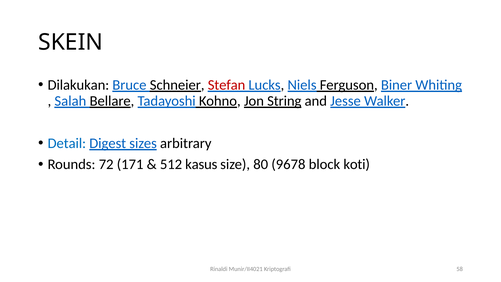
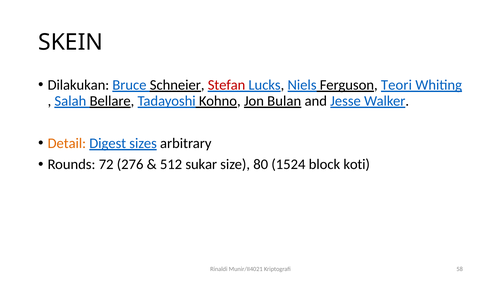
Biner: Biner -> Teori (396, 85)
String: String -> Bulan (284, 101)
Detail colour: blue -> orange (67, 143)
171: 171 -> 276 (130, 164)
kasus: kasus -> sukar (201, 164)
9678: 9678 -> 1524 (288, 164)
